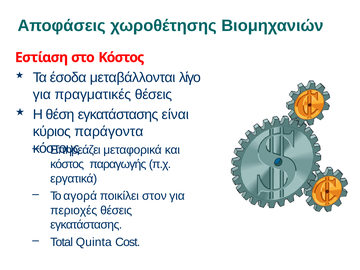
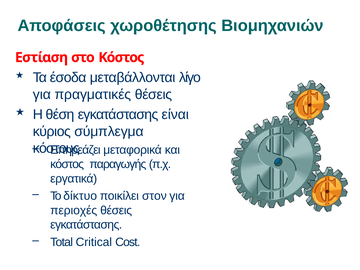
παράγοντα: παράγοντα -> σύμπλεγμα (109, 131)
αγορά: αγορά -> δίκτυο (80, 196)
Quinta: Quinta -> Critical (94, 242)
